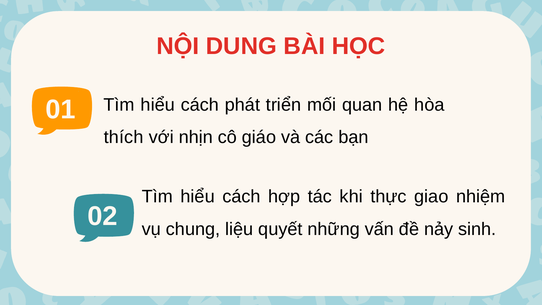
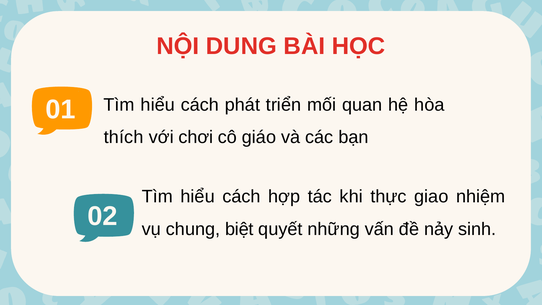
nhịn: nhịn -> chơi (196, 137)
liệu: liệu -> biệt (239, 229)
